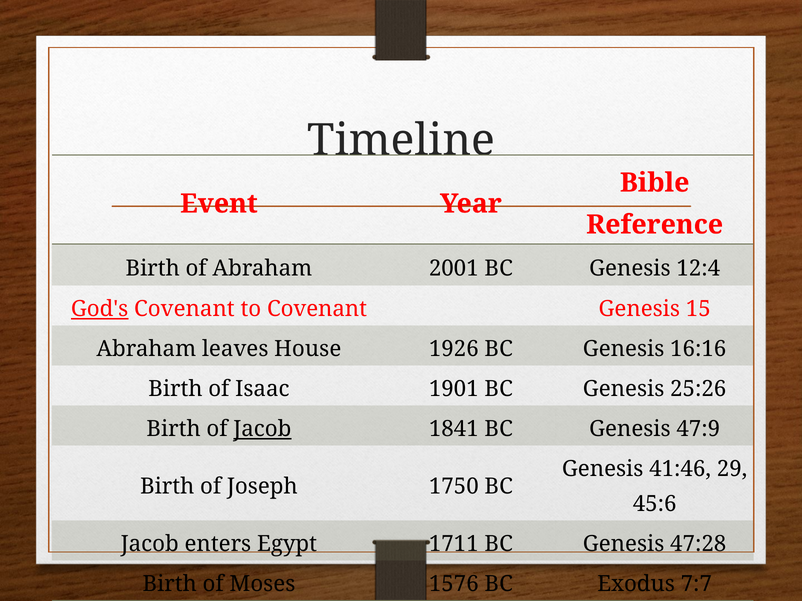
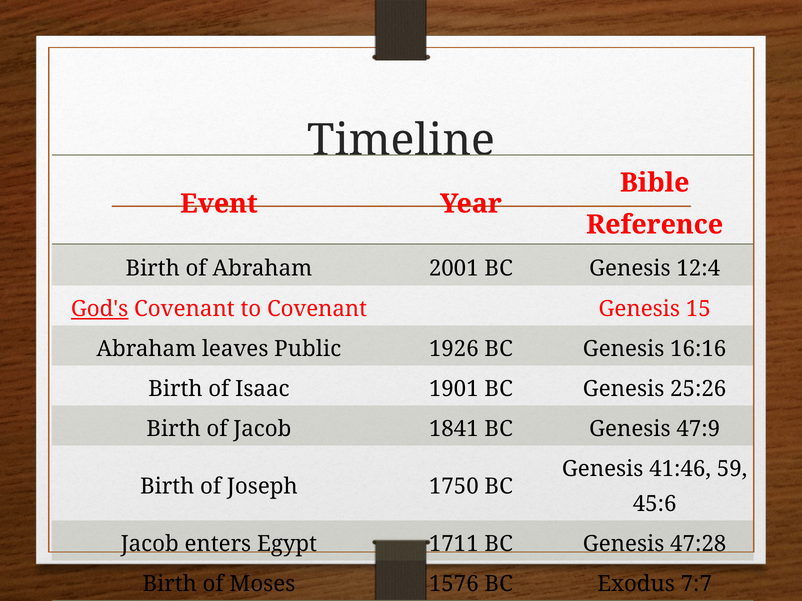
House: House -> Public (308, 349)
Jacob underline: present -> none (262, 429)
29: 29 -> 59 (732, 469)
